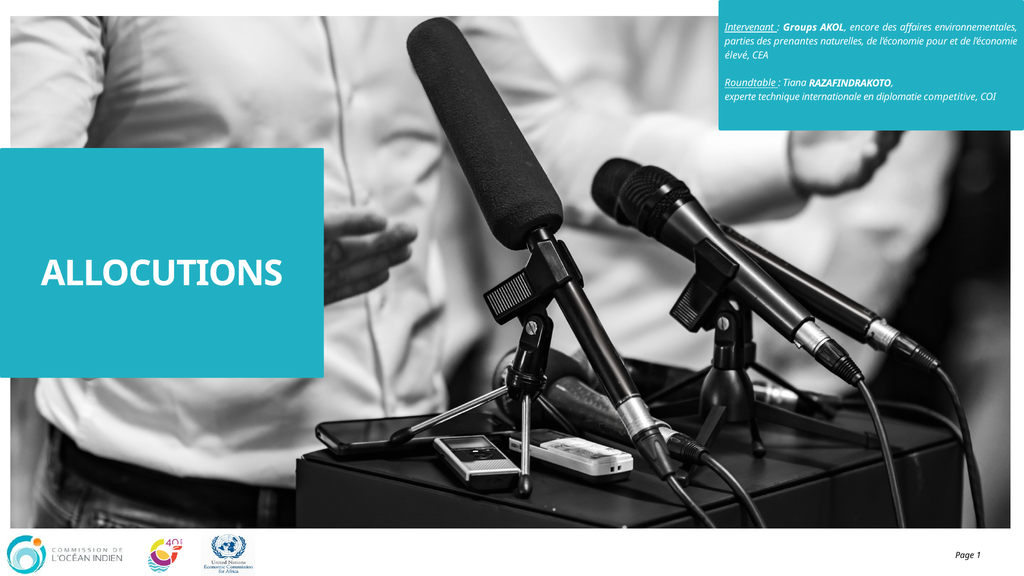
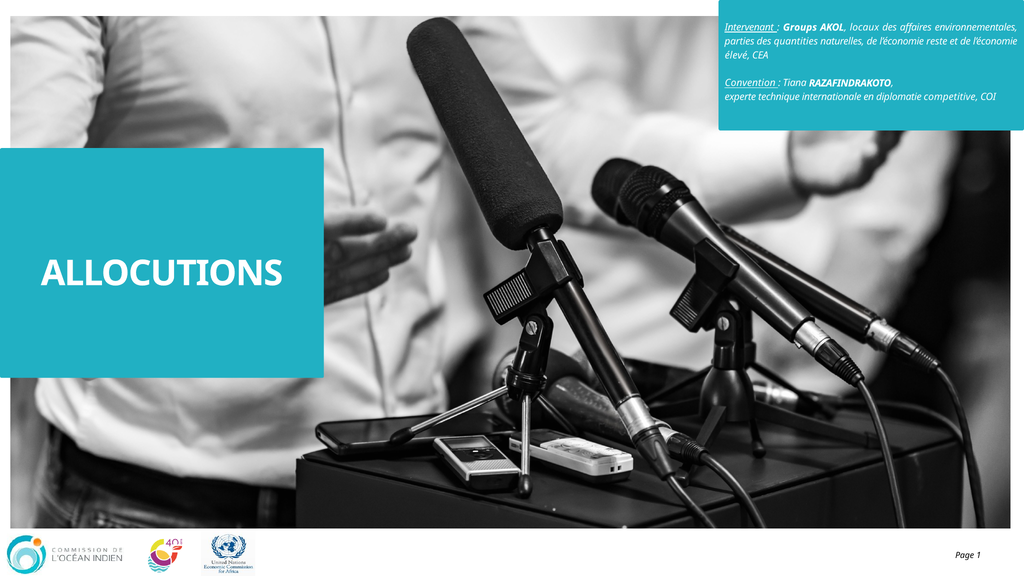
encore: encore -> locaux (864, 27)
prenantes: prenantes -> quantities (796, 41)
pour: pour -> reste (937, 41)
Roundtable: Roundtable -> Convention (750, 83)
